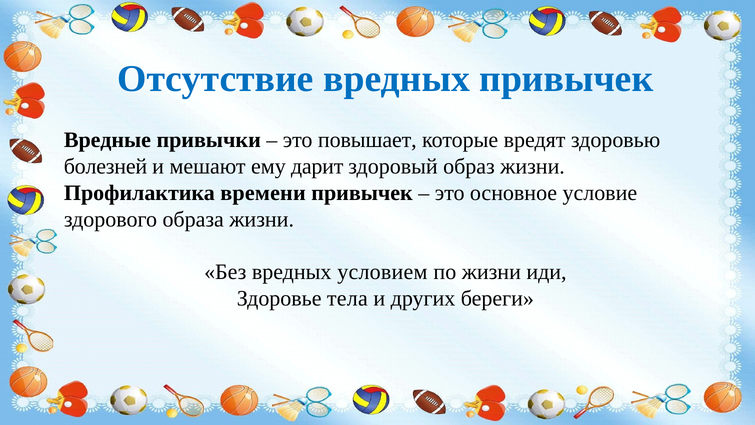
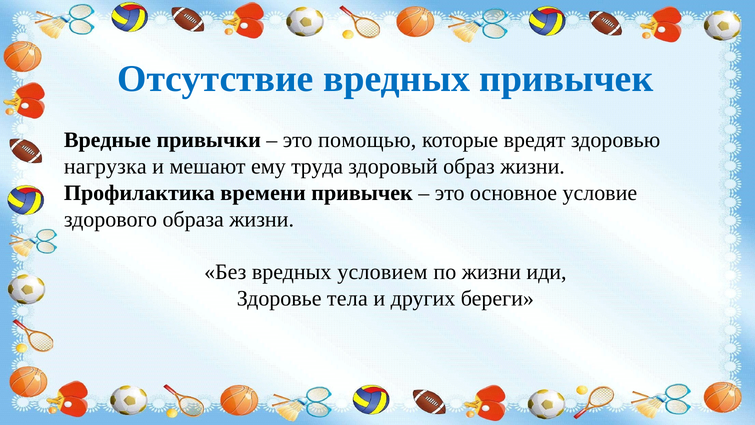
повышает: повышает -> помощью (367, 140)
болезней: болезней -> нагрузка (105, 166)
дарит: дарит -> труда (317, 166)
